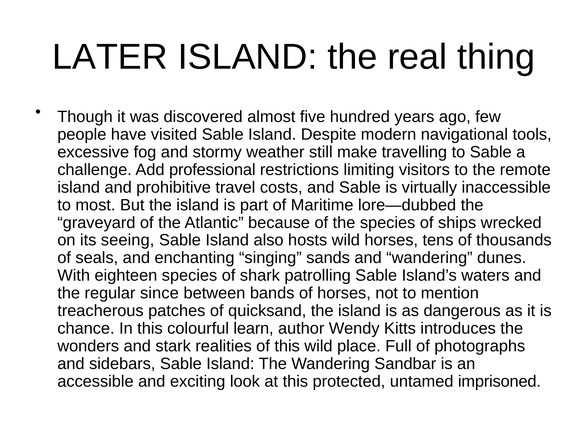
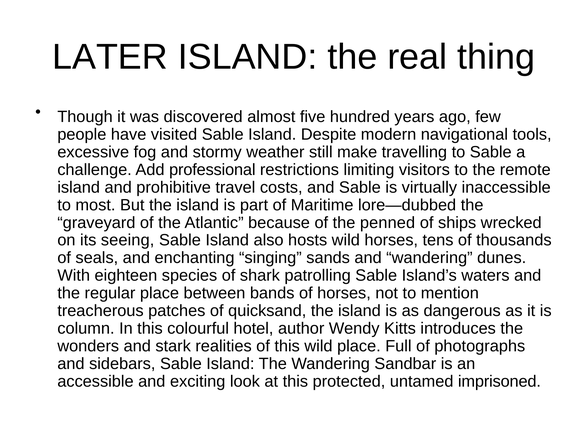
the species: species -> penned (388, 223)
regular since: since -> place (159, 293)
chance: chance -> column (86, 328)
learn: learn -> hotel (253, 328)
